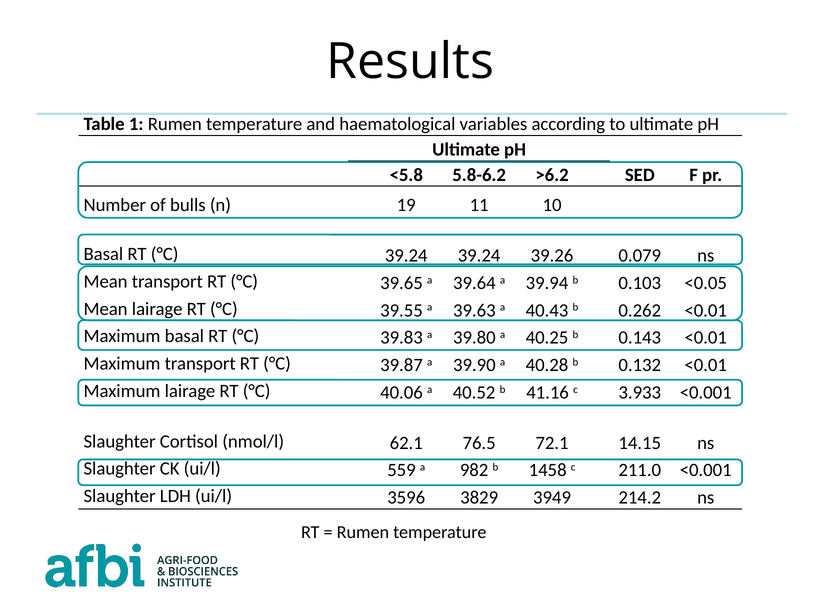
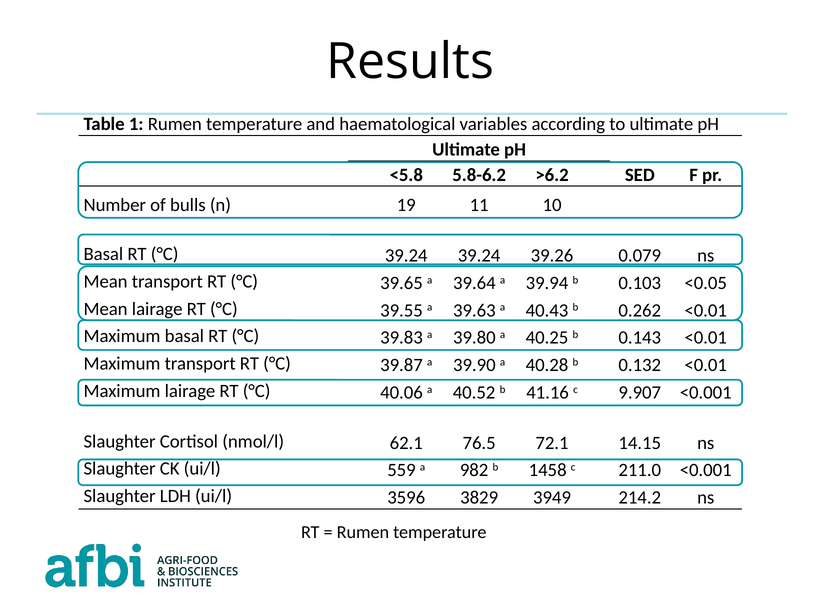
3.933: 3.933 -> 9.907 (640, 393)
